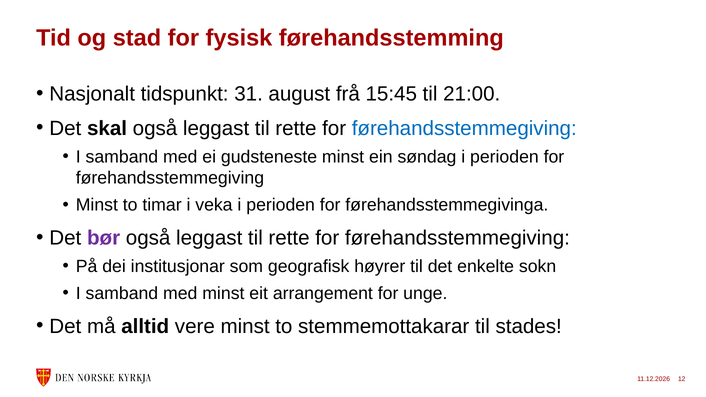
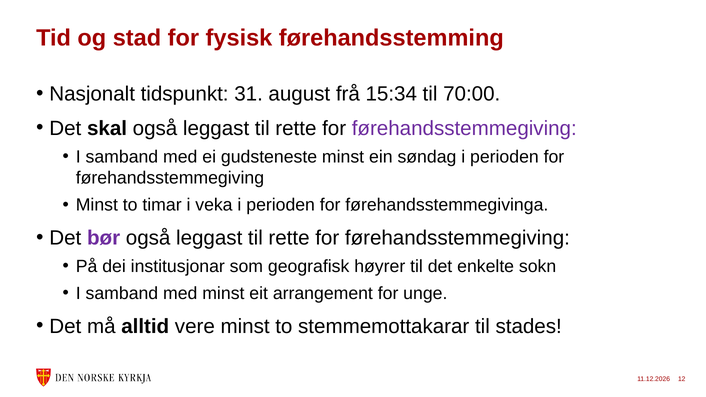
15:45: 15:45 -> 15:34 (391, 94)
21:00: 21:00 -> 70:00 (472, 94)
førehandsstemmegiving colour: blue -> purple (464, 128)
